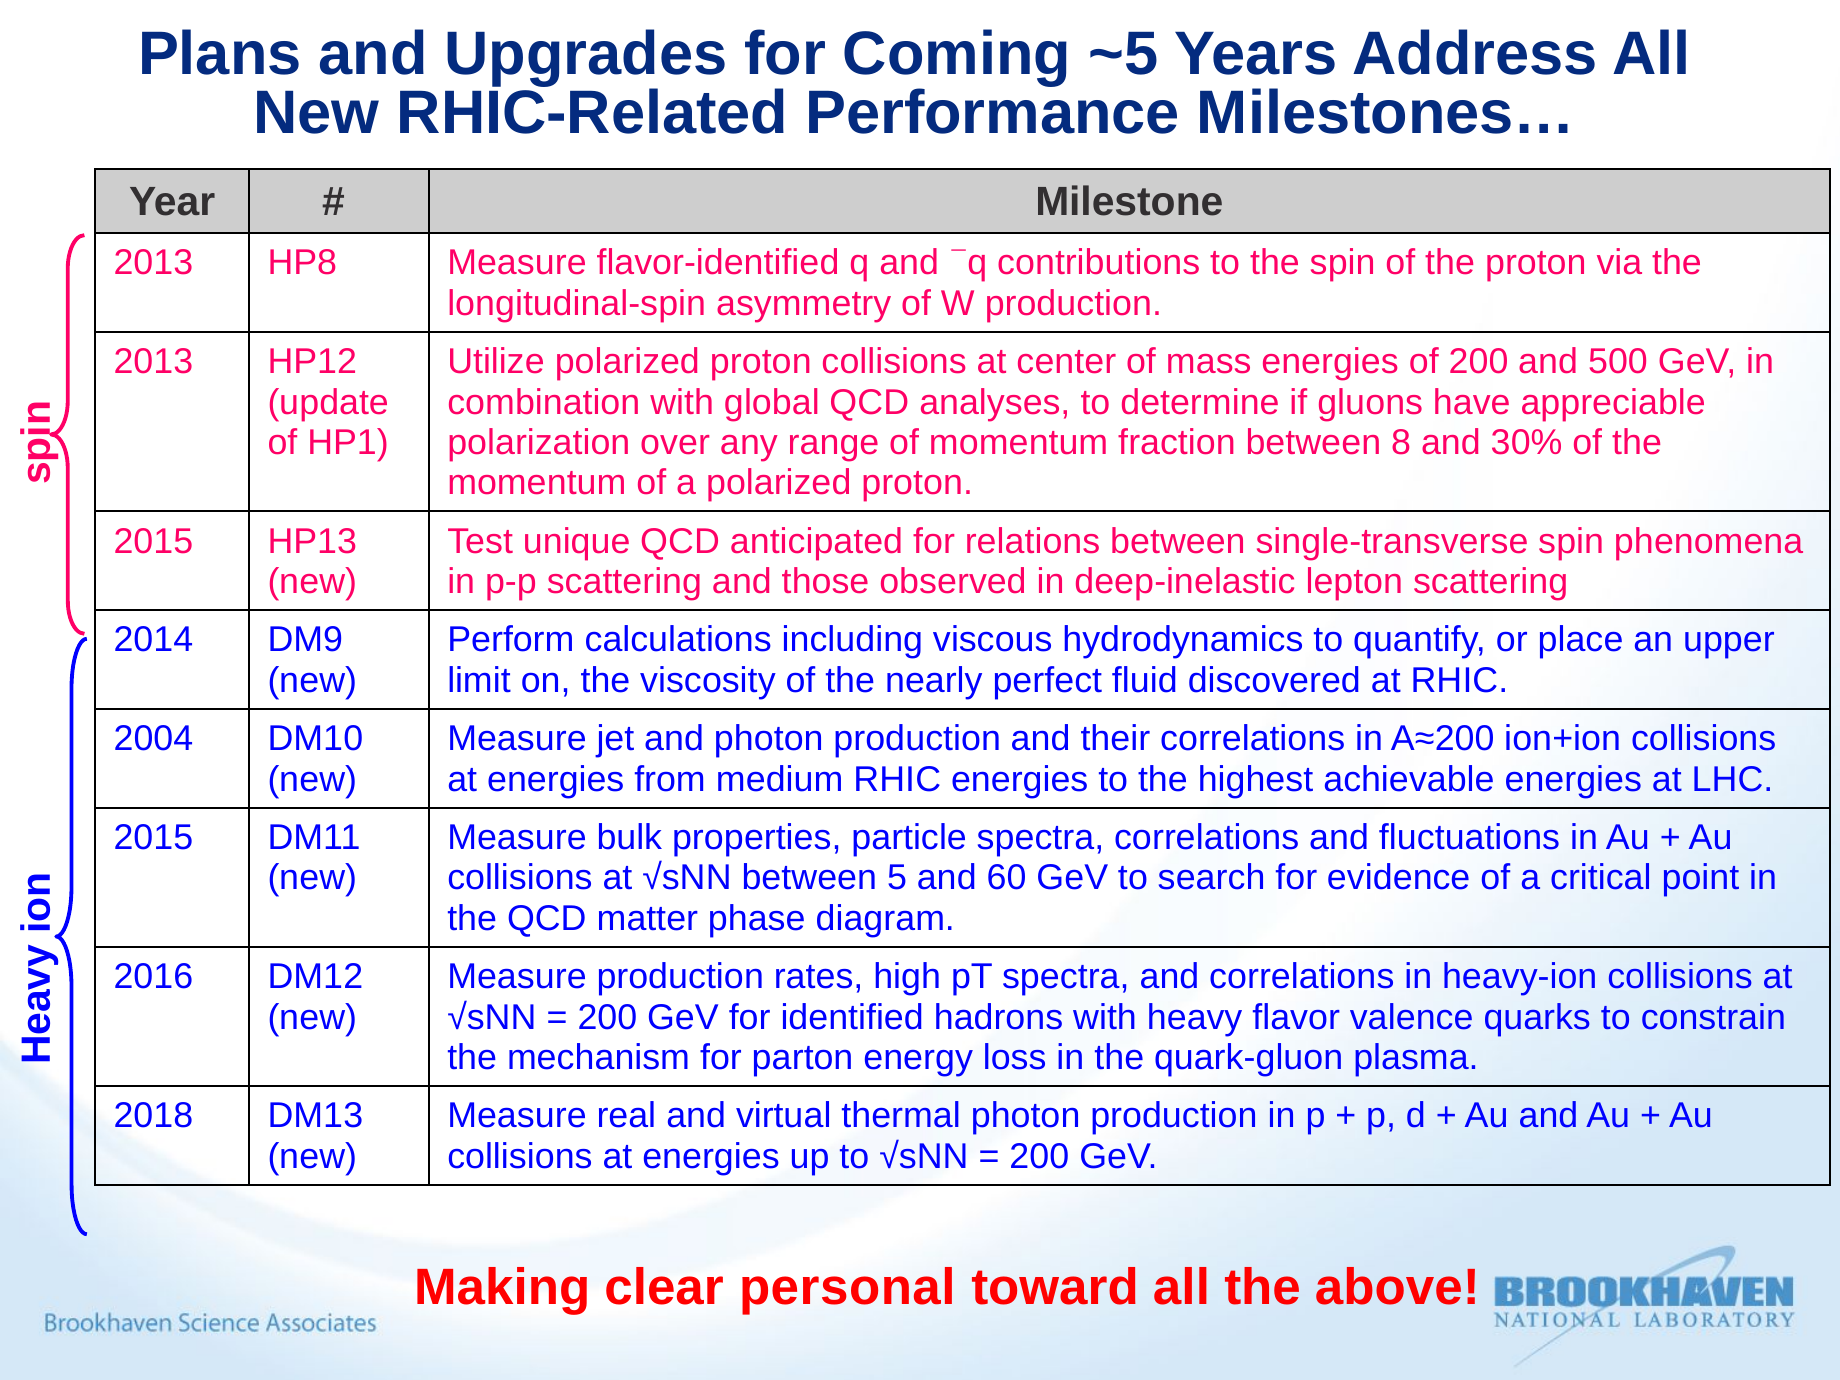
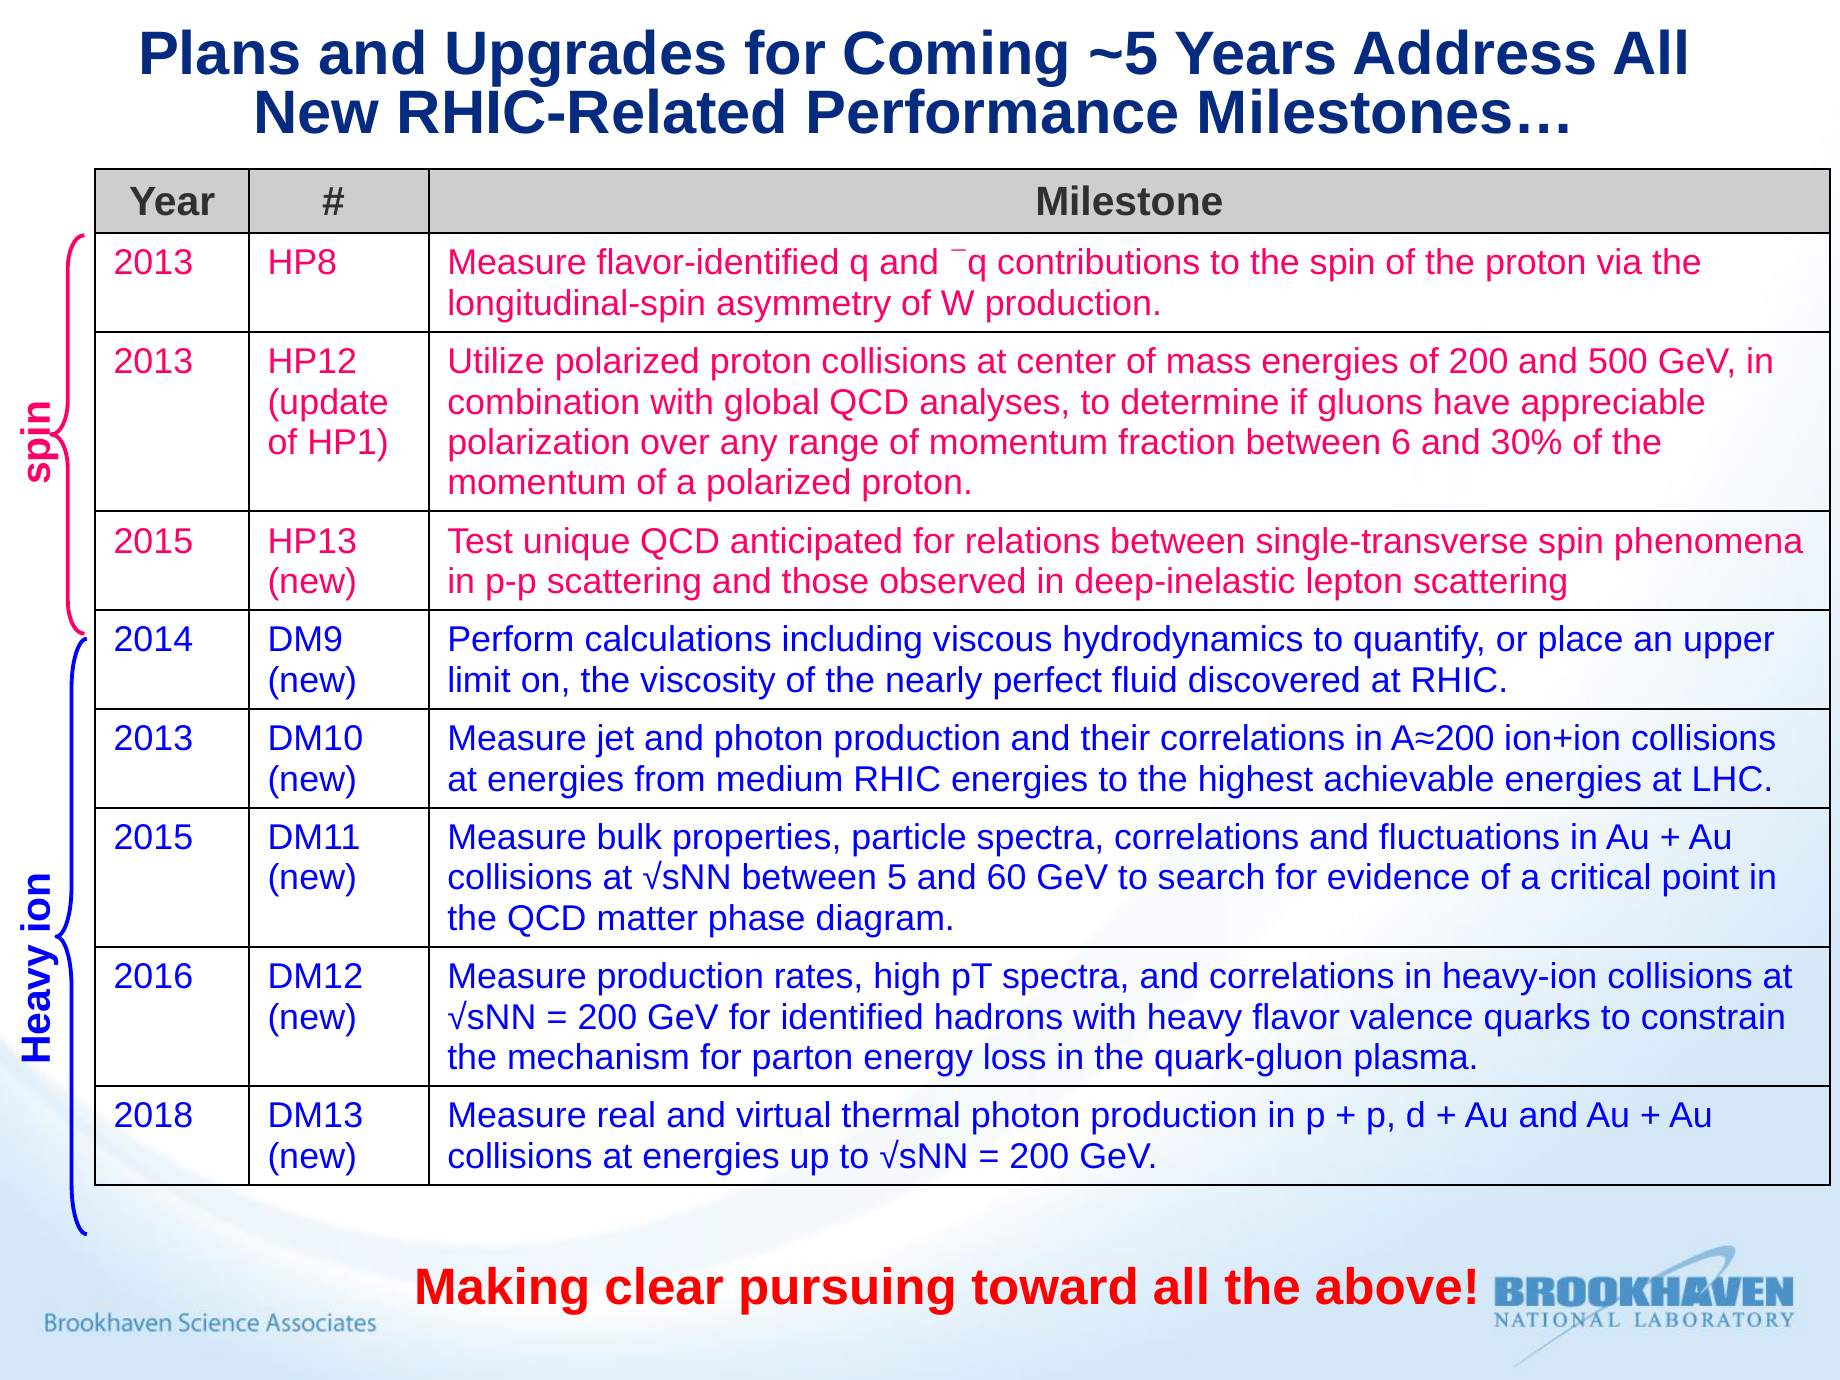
8: 8 -> 6 (1401, 442)
2004: 2004 -> 2013 (153, 739)
personal: personal -> pursuing (848, 1288)
